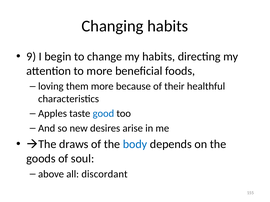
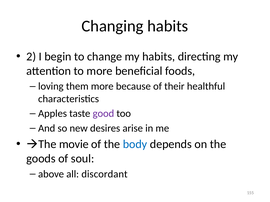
9: 9 -> 2 (31, 57)
good colour: blue -> purple (103, 114)
draws: draws -> movie (74, 144)
